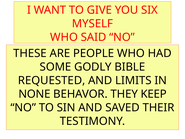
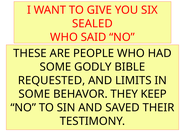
MYSELF: MYSELF -> SEALED (92, 24)
NONE: NONE -> SOME (34, 94)
